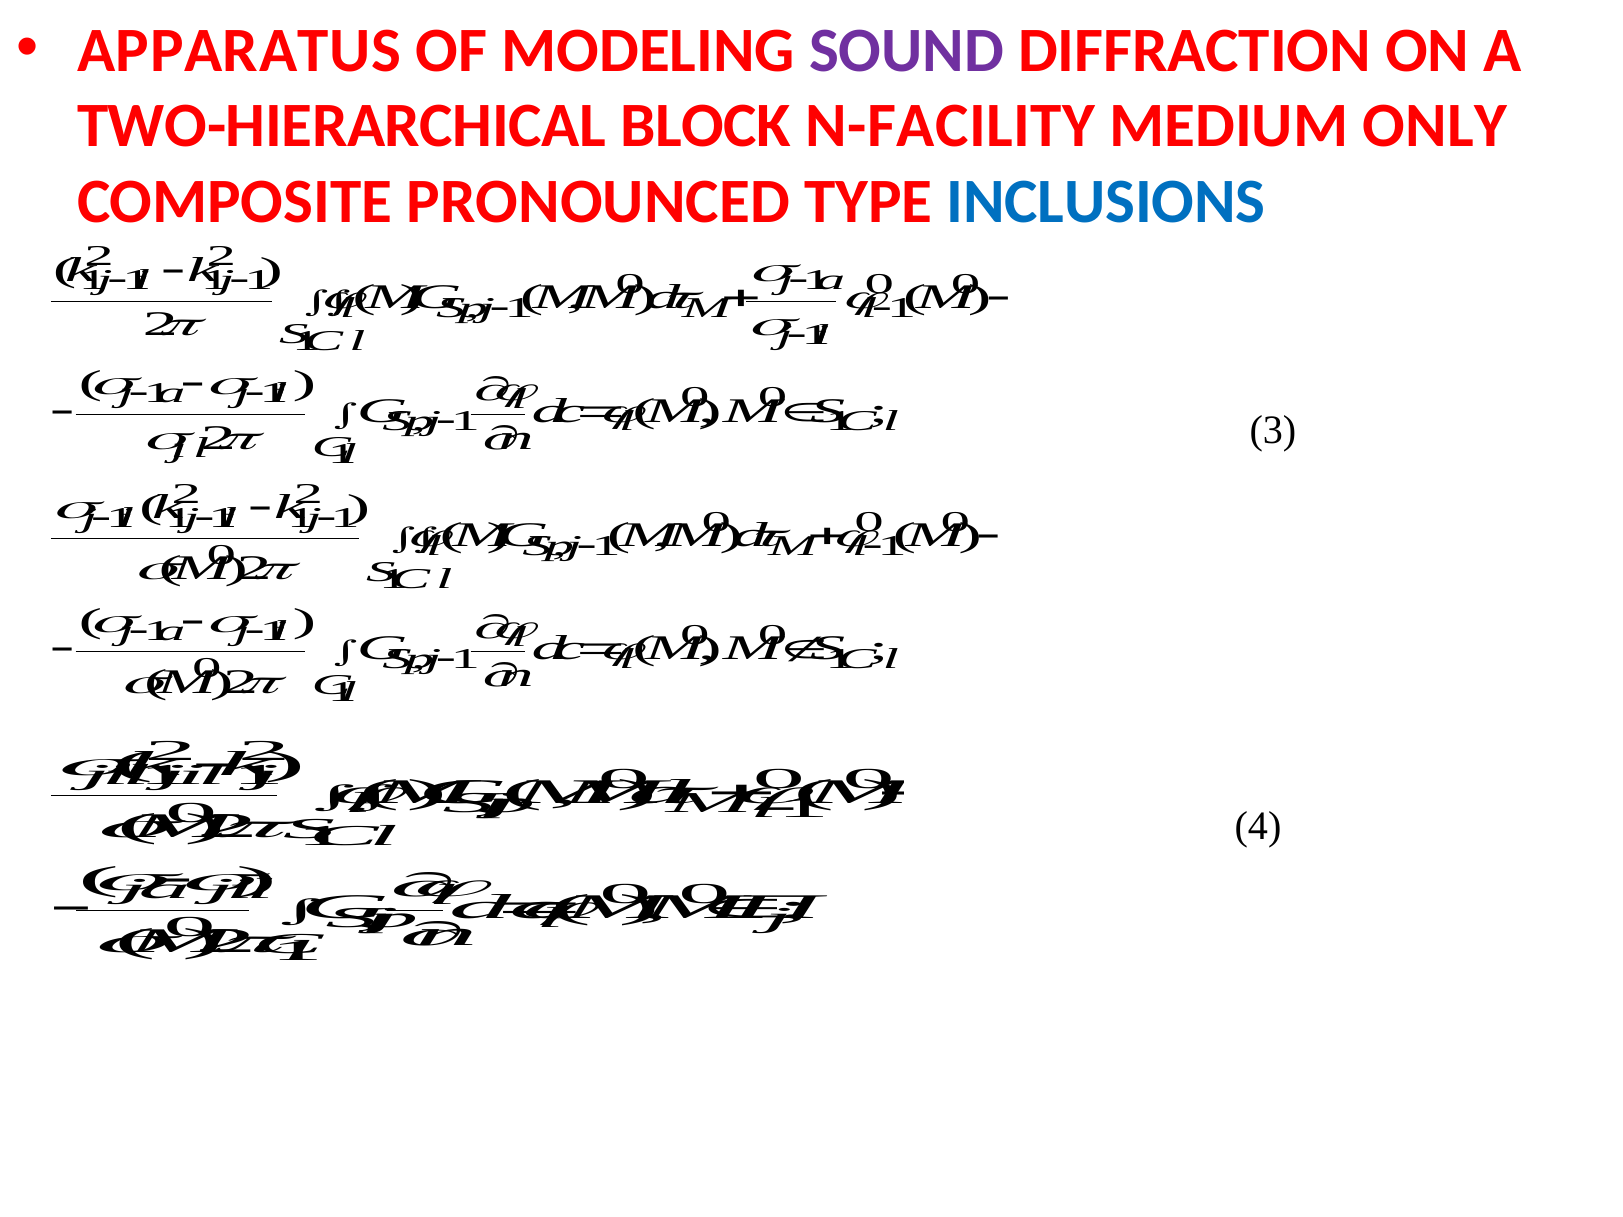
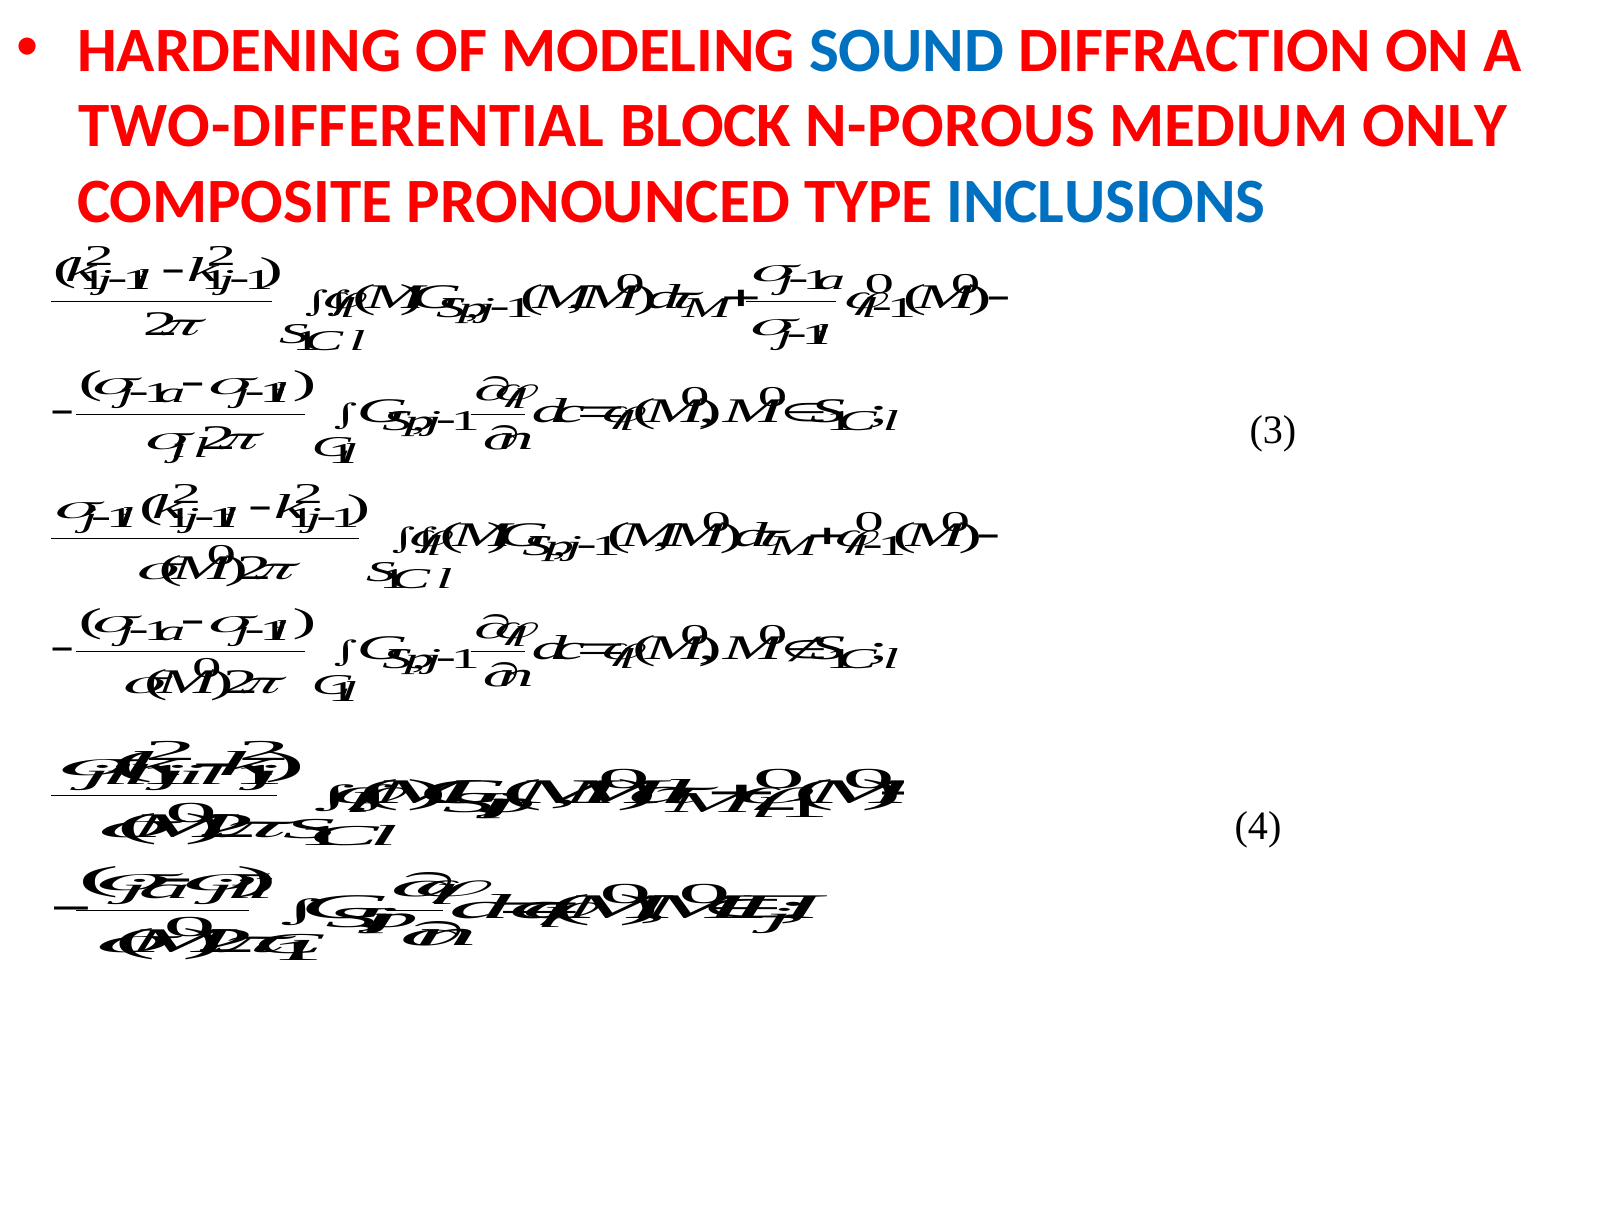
APPARATUS: APPARATUS -> HARDENING (239, 50)
SOUND colour: purple -> blue (906, 50)
TWO-HIERARCHICAL: TWO-HIERARCHICAL -> TWO-DIFFERENTIAL (341, 126)
N-FACILITY: N-FACILITY -> N-POROUS (950, 126)
